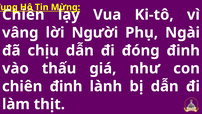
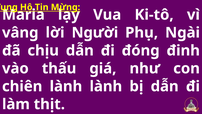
Chiên: Chiên -> Maria (23, 15)
chiên đinh: đinh -> lành (66, 86)
